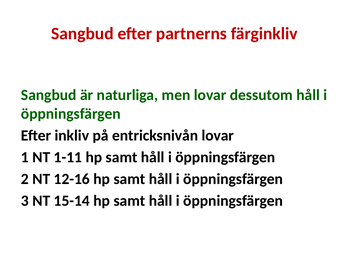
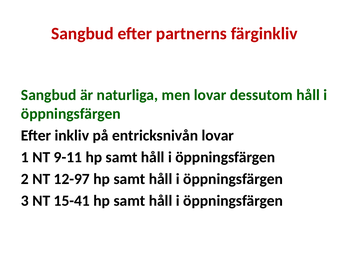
1-11: 1-11 -> 9-11 (68, 157)
12-16: 12-16 -> 12-97 (72, 179)
15-14: 15-14 -> 15-41 (72, 200)
